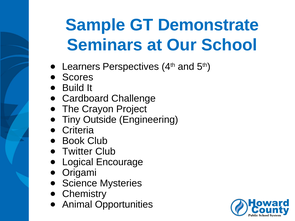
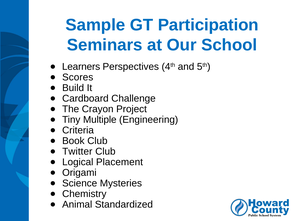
Demonstrate: Demonstrate -> Participation (208, 25)
Outside: Outside -> Multiple (100, 120)
Encourage: Encourage -> Placement (120, 162)
Opportunities: Opportunities -> Standardized (124, 205)
